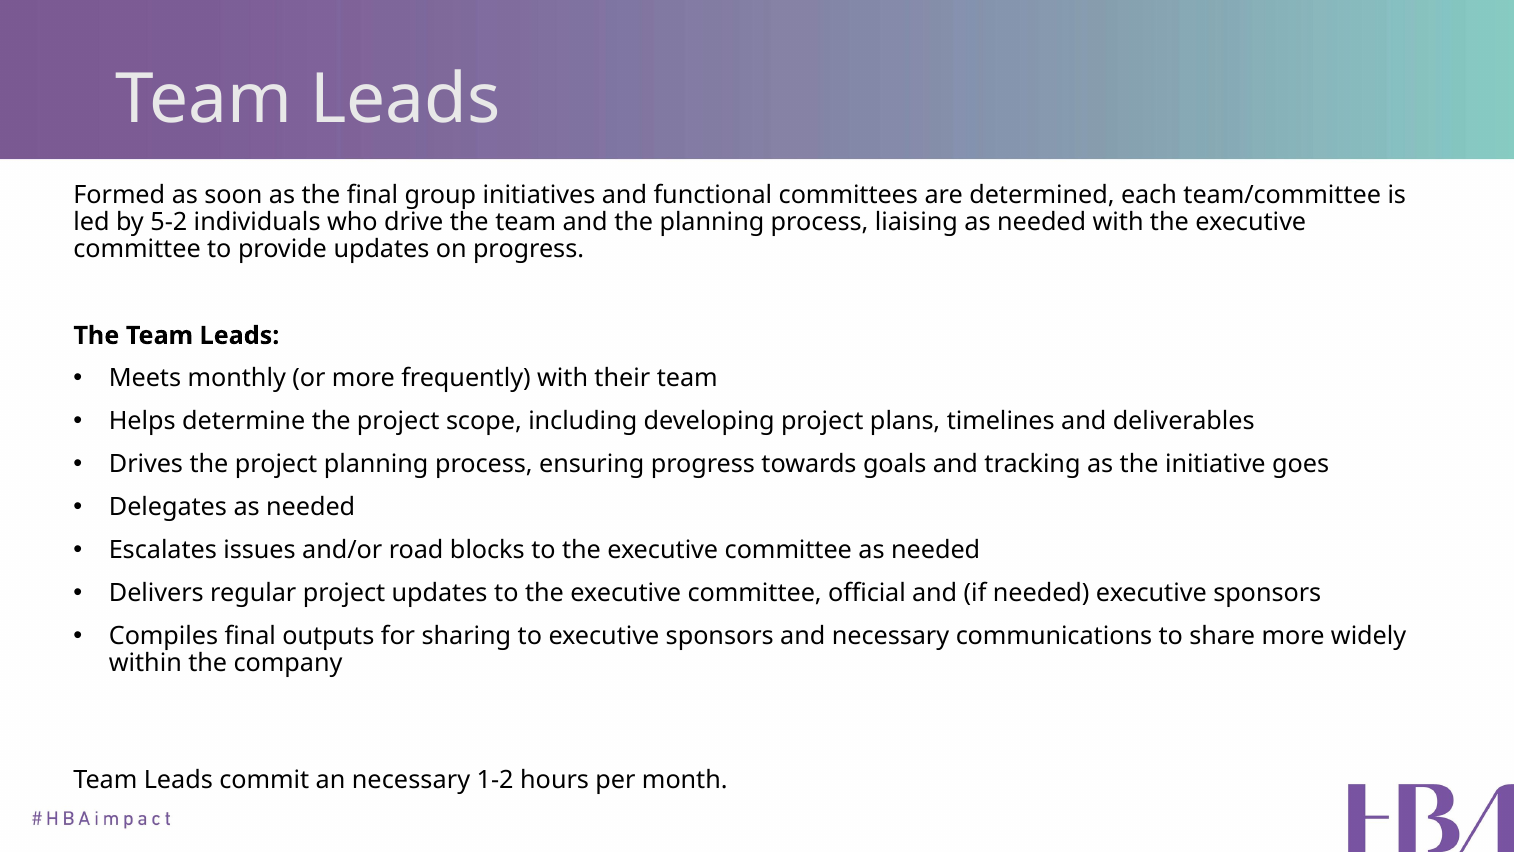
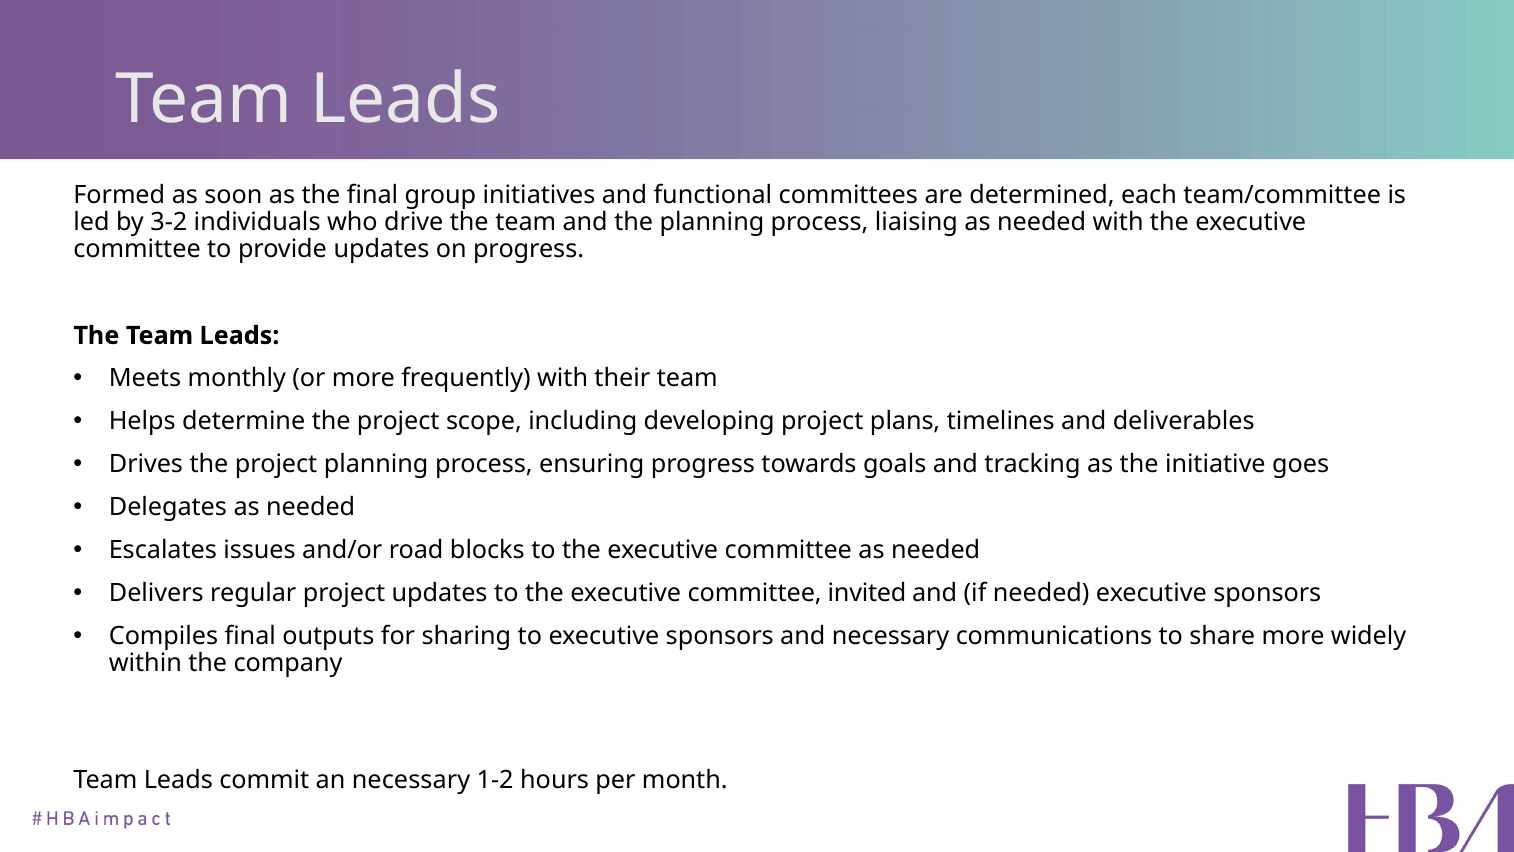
5-2: 5-2 -> 3-2 (169, 222)
official: official -> invited (867, 593)
